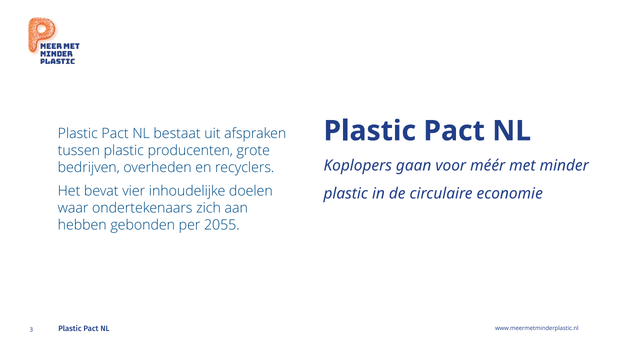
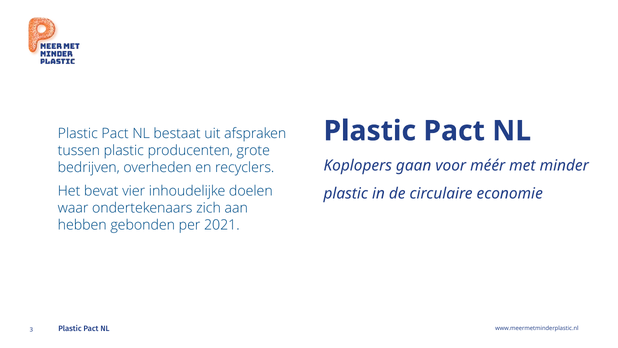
2055: 2055 -> 2021 (222, 225)
